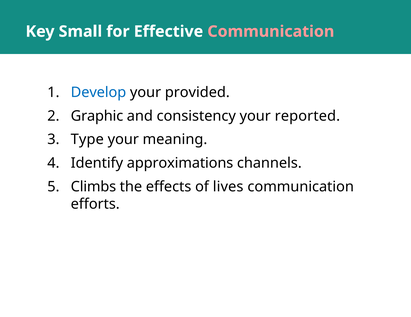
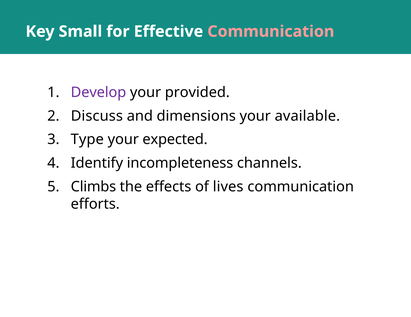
Develop colour: blue -> purple (98, 93)
Graphic: Graphic -> Discuss (97, 116)
consistency: consistency -> dimensions (196, 116)
reported: reported -> available (307, 116)
meaning: meaning -> expected (175, 140)
approximations: approximations -> incompleteness (180, 163)
